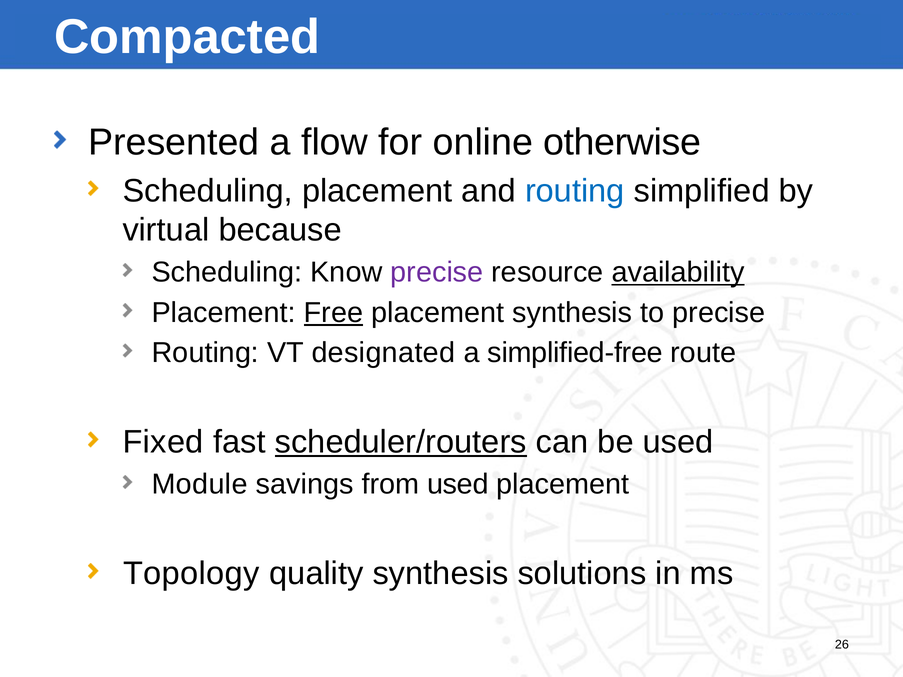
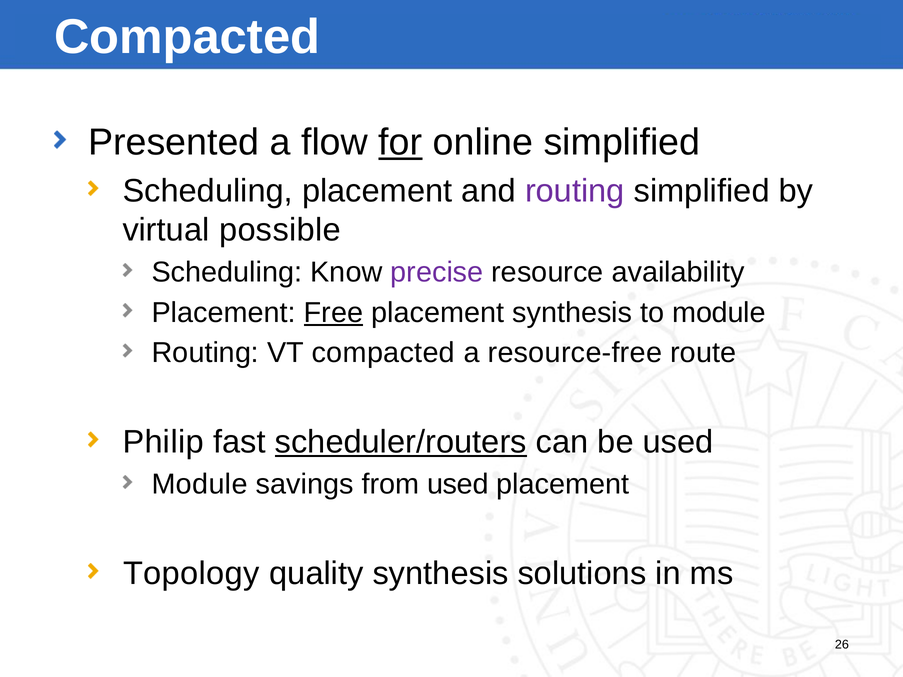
for underline: none -> present (400, 143)
online otherwise: otherwise -> simplified (622, 143)
routing colour: blue -> purple (575, 191)
because: because -> possible (280, 230)
availability underline: present -> none (678, 272)
to precise: precise -> module (719, 313)
VT designated: designated -> compacted (383, 353)
simplified-free: simplified-free -> resource-free (575, 353)
Fixed: Fixed -> Philip (163, 442)
